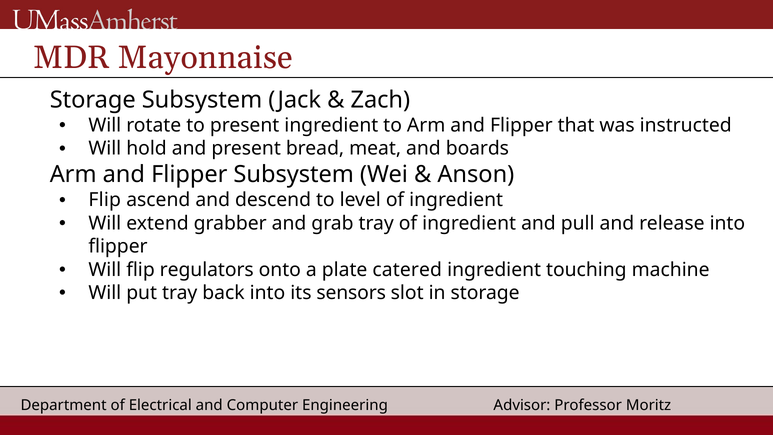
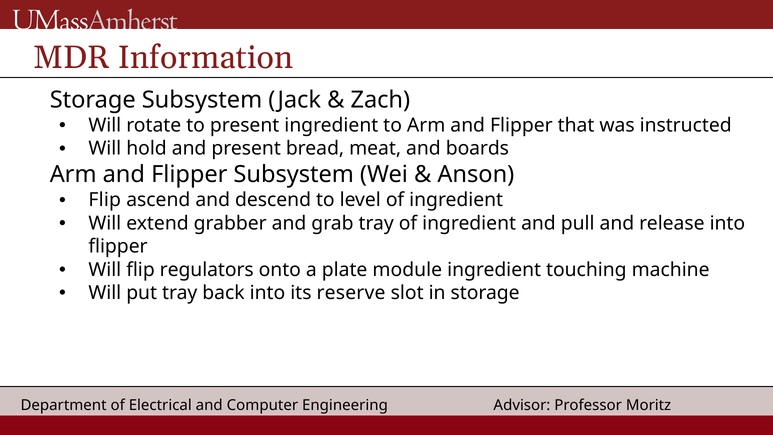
Mayonnaise: Mayonnaise -> Information (205, 58)
catered: catered -> module (407, 270)
sensors: sensors -> reserve (351, 293)
